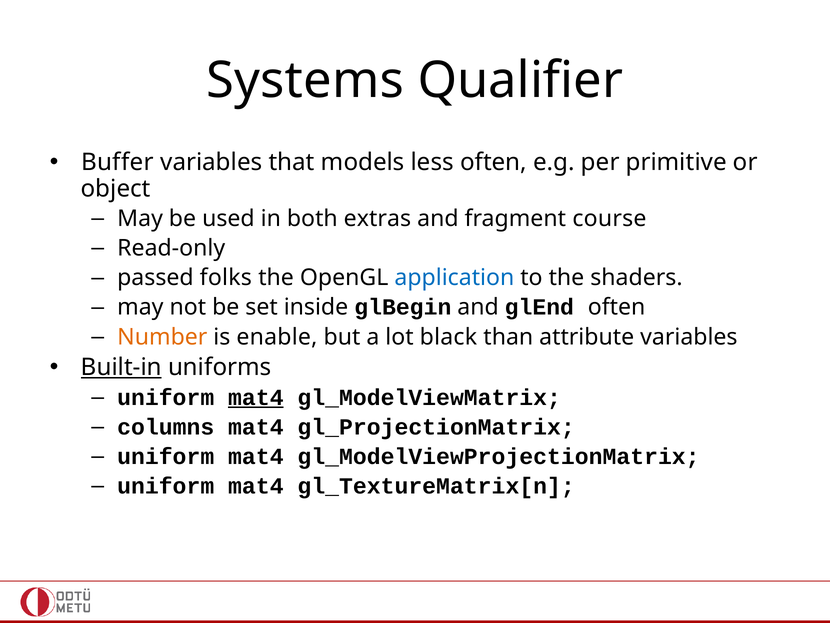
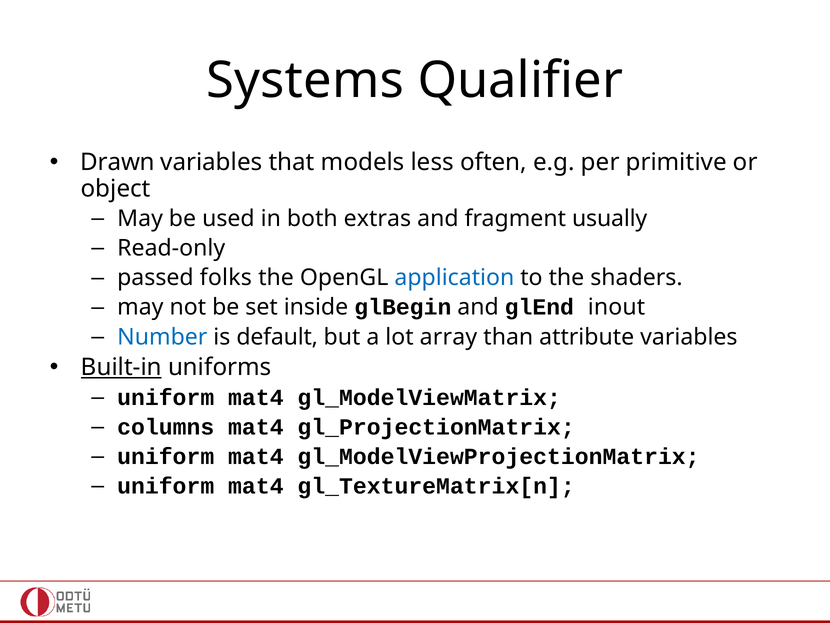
Buffer: Buffer -> Drawn (118, 162)
course: course -> usually (610, 219)
glEnd often: often -> inout (617, 307)
Number colour: orange -> blue (162, 337)
enable: enable -> default (277, 337)
black: black -> array (448, 337)
mat4 underline: present -> none (256, 397)
